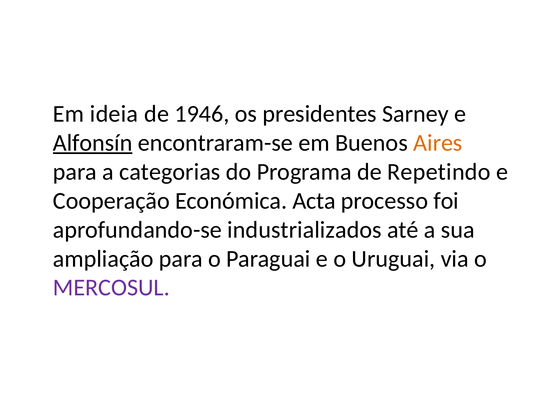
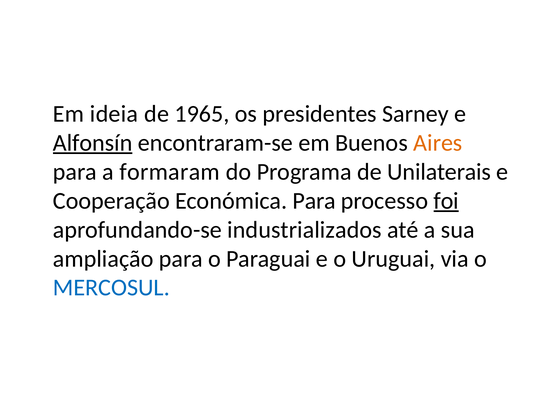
1946: 1946 -> 1965 (202, 114)
categorias: categorias -> formaram (170, 172)
Repetindo: Repetindo -> Unilaterais (439, 172)
Económica Acta: Acta -> Para (314, 201)
foi underline: none -> present (446, 201)
MERCOSUL colour: purple -> blue (111, 288)
